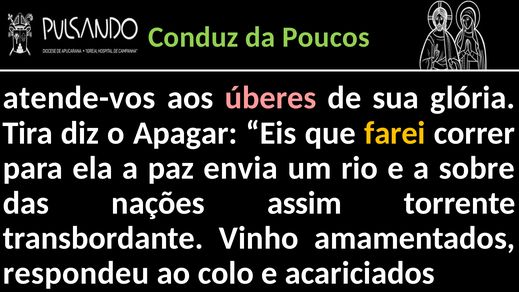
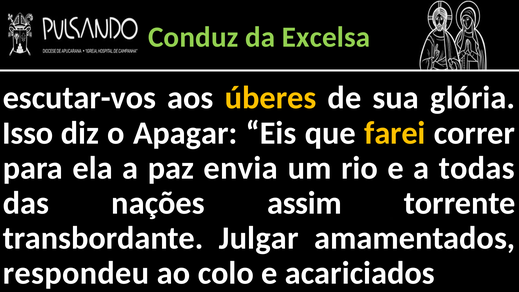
Poucos: Poucos -> Excelsa (326, 37)
atende-vos: atende-vos -> escutar-vos (79, 98)
úberes colour: pink -> yellow (271, 98)
Tira: Tira -> Isso (28, 133)
sobre: sobre -> todas (477, 168)
Vinho: Vinho -> Julgar (259, 238)
